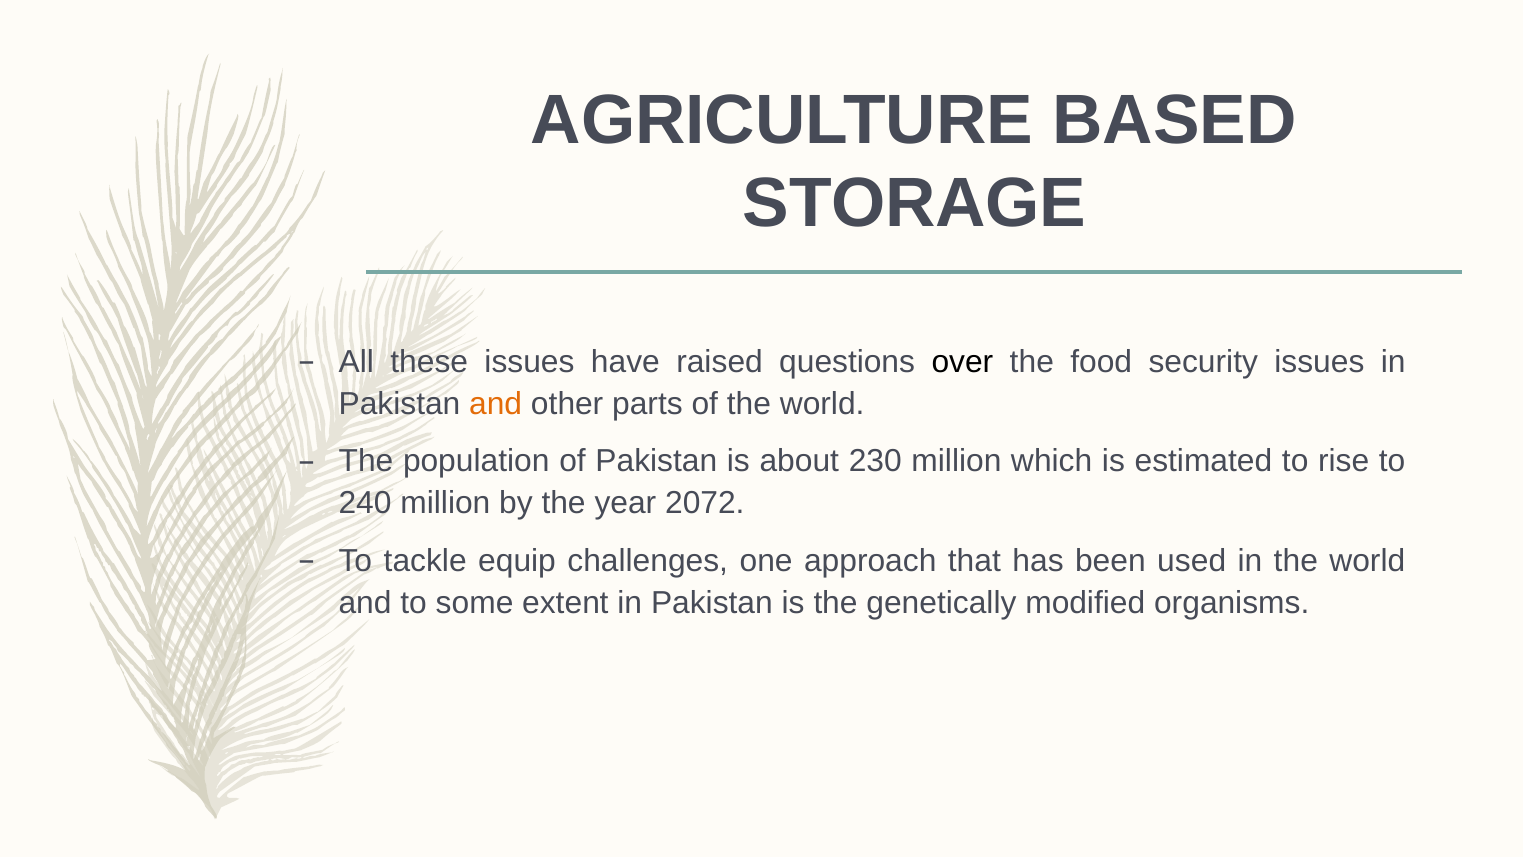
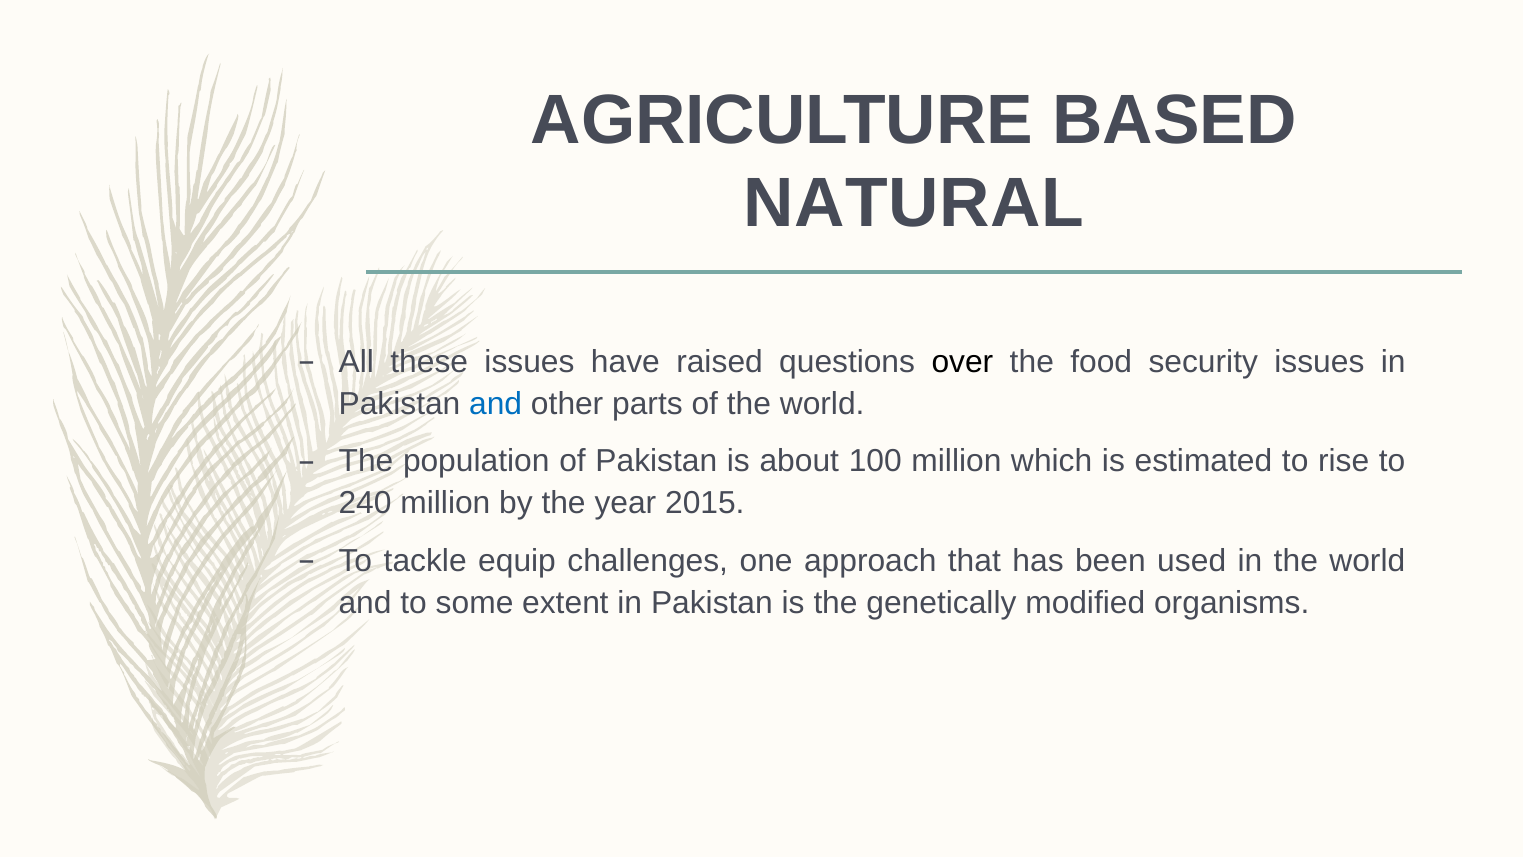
STORAGE: STORAGE -> NATURAL (914, 203)
and colour: orange -> blue (496, 404)
230: 230 -> 100 (875, 461)
2072: 2072 -> 2015 (705, 503)
